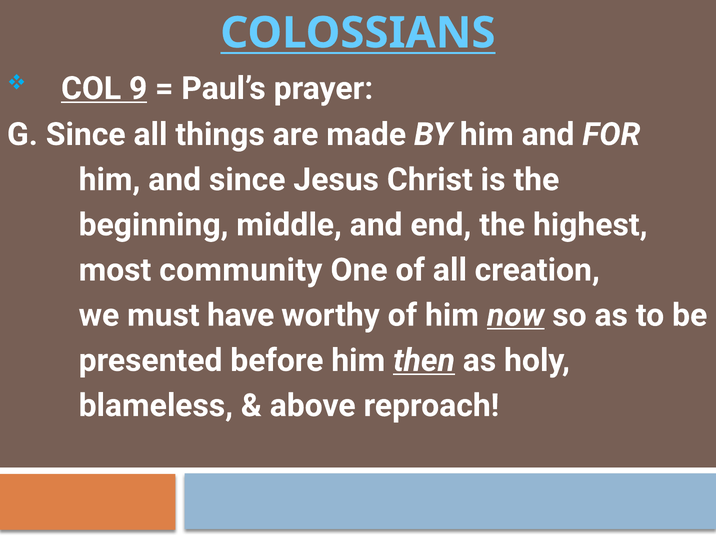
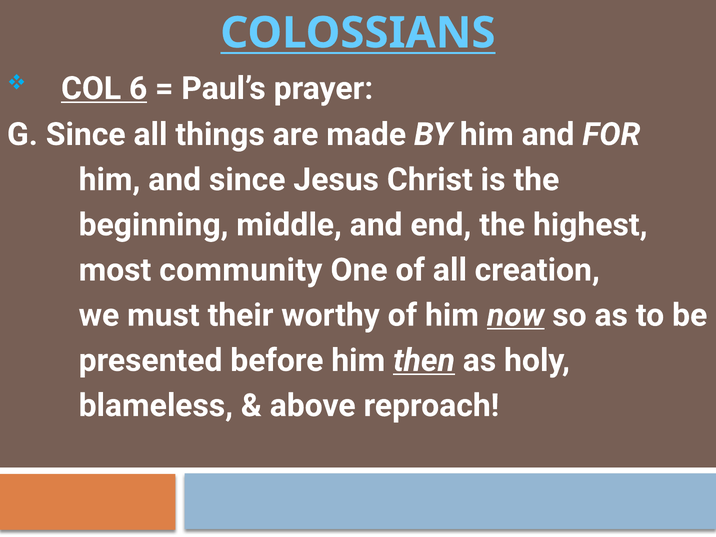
9: 9 -> 6 (138, 88)
have: have -> their (241, 315)
